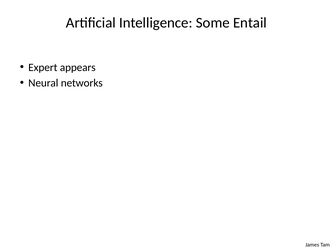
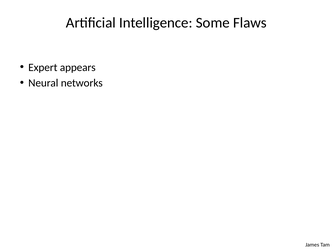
Entail: Entail -> Flaws (250, 23)
